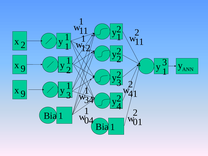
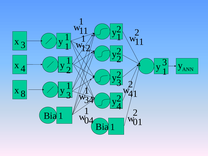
x 2: 2 -> 3 (23, 45)
9: 9 -> 4 (23, 69)
9: 9 -> 8 (23, 94)
